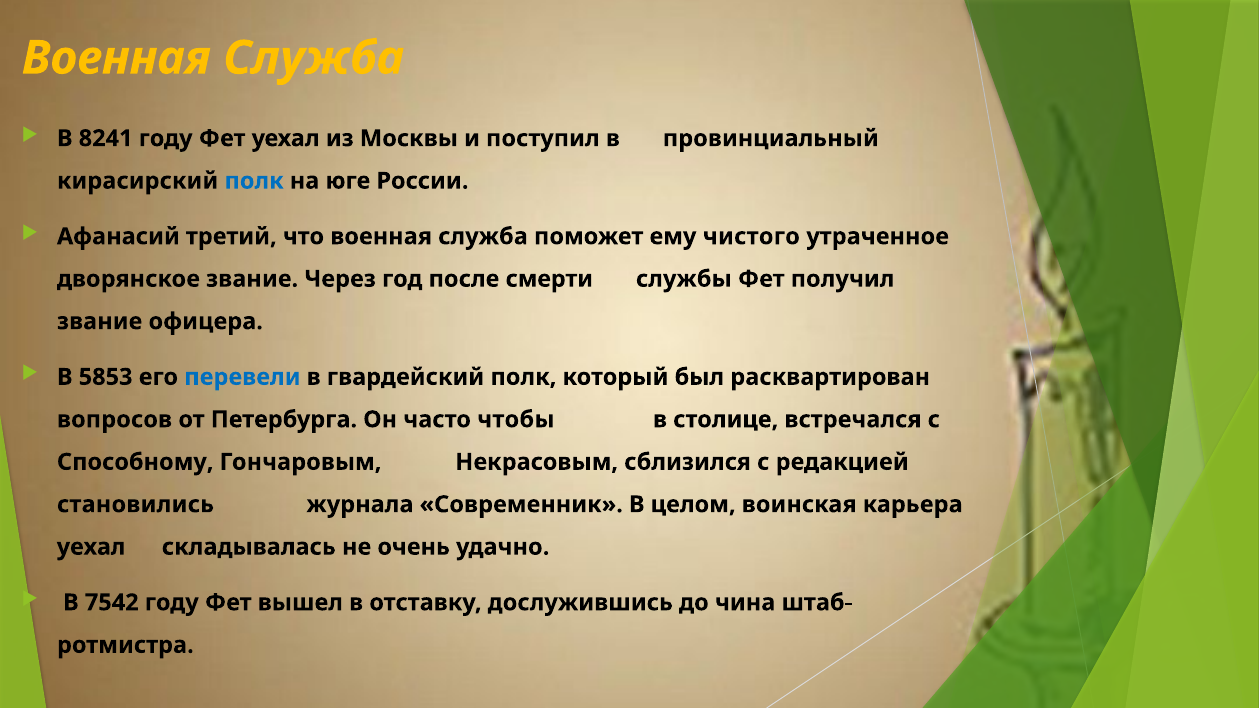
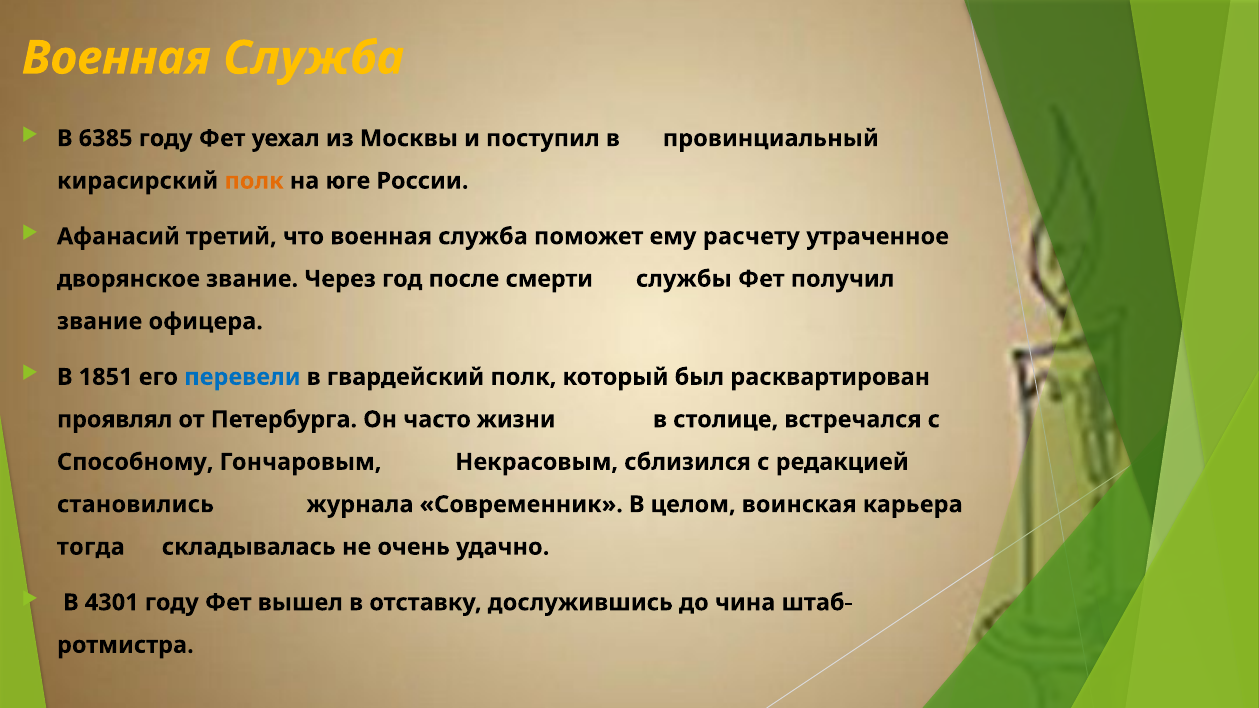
8241: 8241 -> 6385 (106, 138)
полк colour: blue -> orange (254, 181)
чистого: чистого -> расчету (751, 237)
5853: 5853 -> 1851 (106, 377)
вопросов: вопросов -> проявлял (115, 420)
чтобы: чтобы -> жизни (516, 420)
уехал: уехал -> тогда (91, 547)
7542: 7542 -> 4301 (112, 603)
